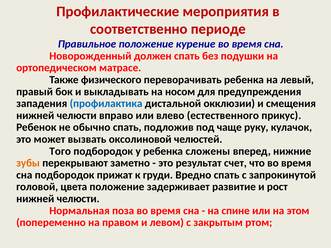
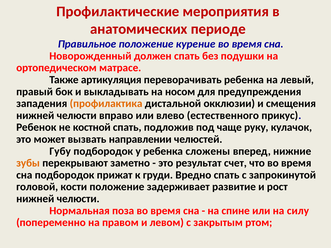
соответственно: соответственно -> анатомических (139, 29)
физического: физического -> артикуляция (111, 80)
профилактика colour: blue -> orange (106, 104)
обычно: обычно -> костной (92, 127)
оксолиновой: оксолиновой -> направлении (140, 139)
Того: Того -> Губу (60, 151)
цвета: цвета -> кости (74, 187)
этом: этом -> силу (298, 211)
